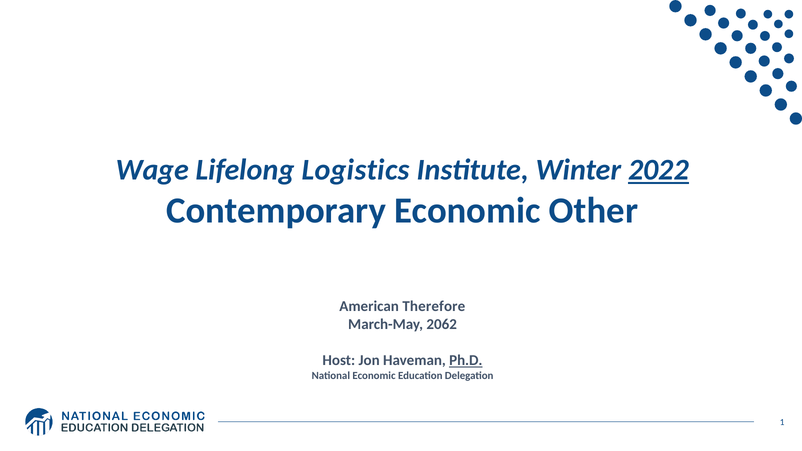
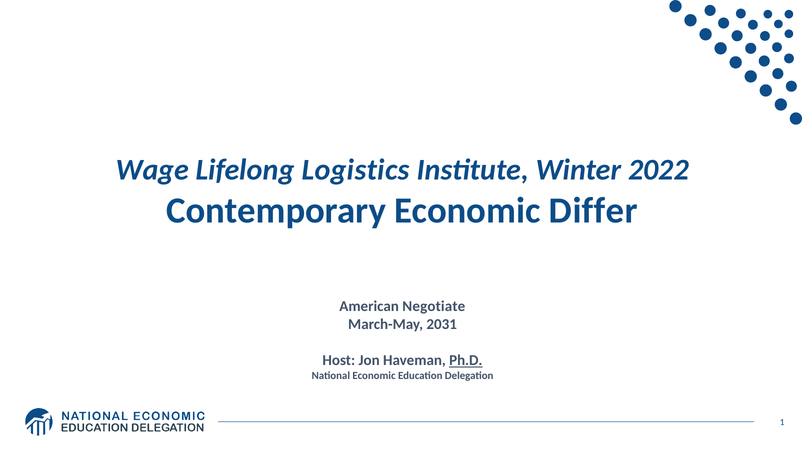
2022 underline: present -> none (658, 170)
Other: Other -> Differ (593, 211)
Therefore: Therefore -> Negotiate (434, 306)
2062: 2062 -> 2031 (442, 325)
